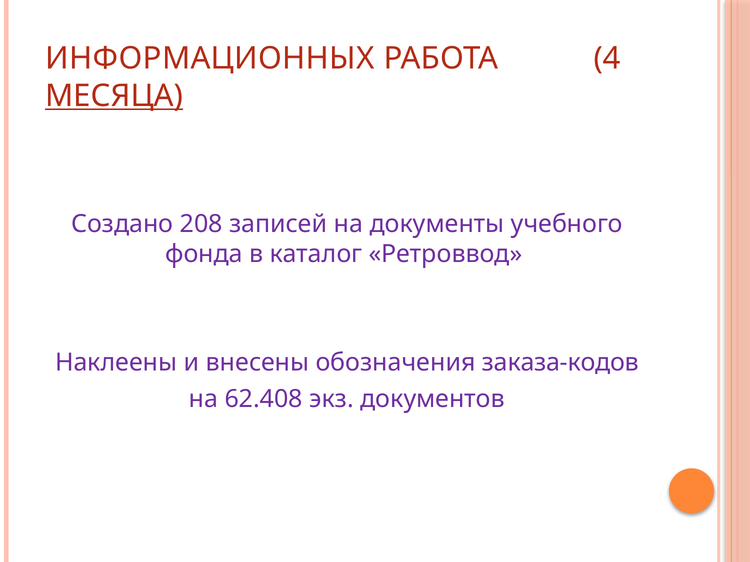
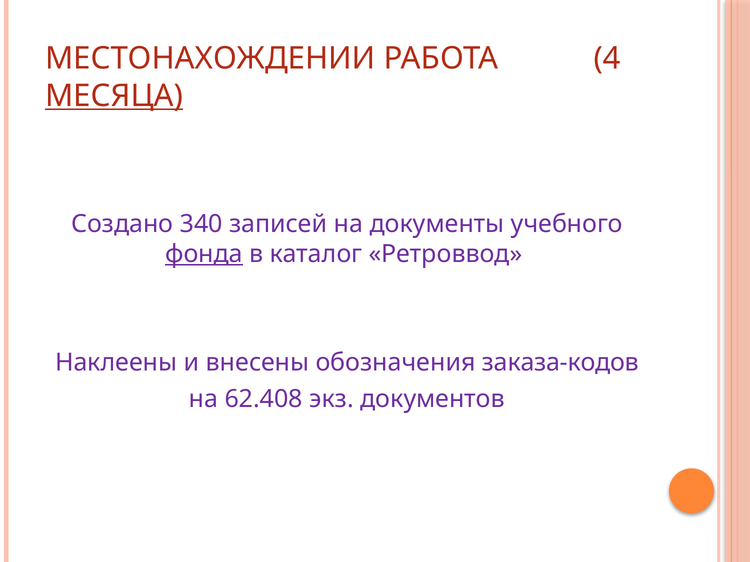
ИНФОРМАЦИОННЫХ: ИНФОРМАЦИОННЫХ -> МЕСТОНАХОЖДЕНИИ (210, 58)
208: 208 -> 340 (201, 224)
фонда underline: none -> present (204, 254)
